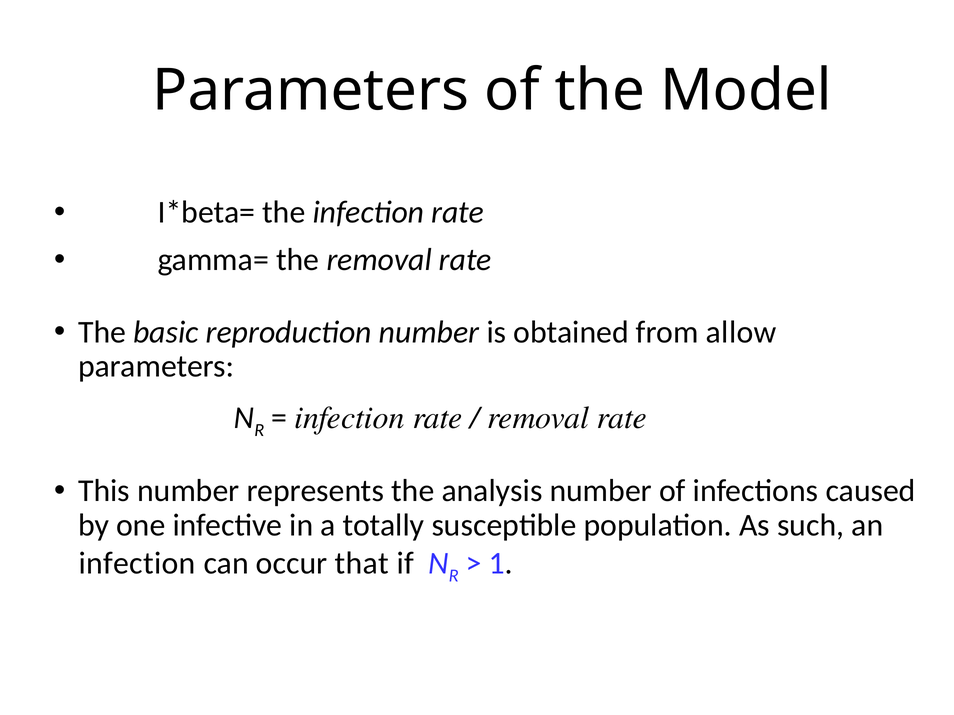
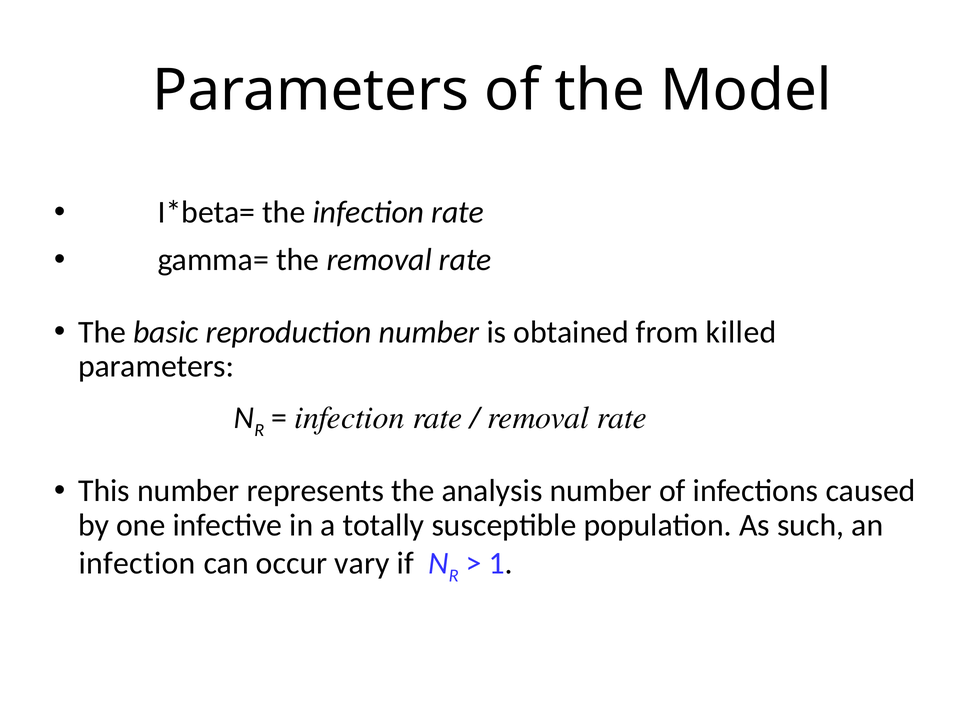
allow: allow -> killed (741, 332)
that: that -> vary (362, 564)
